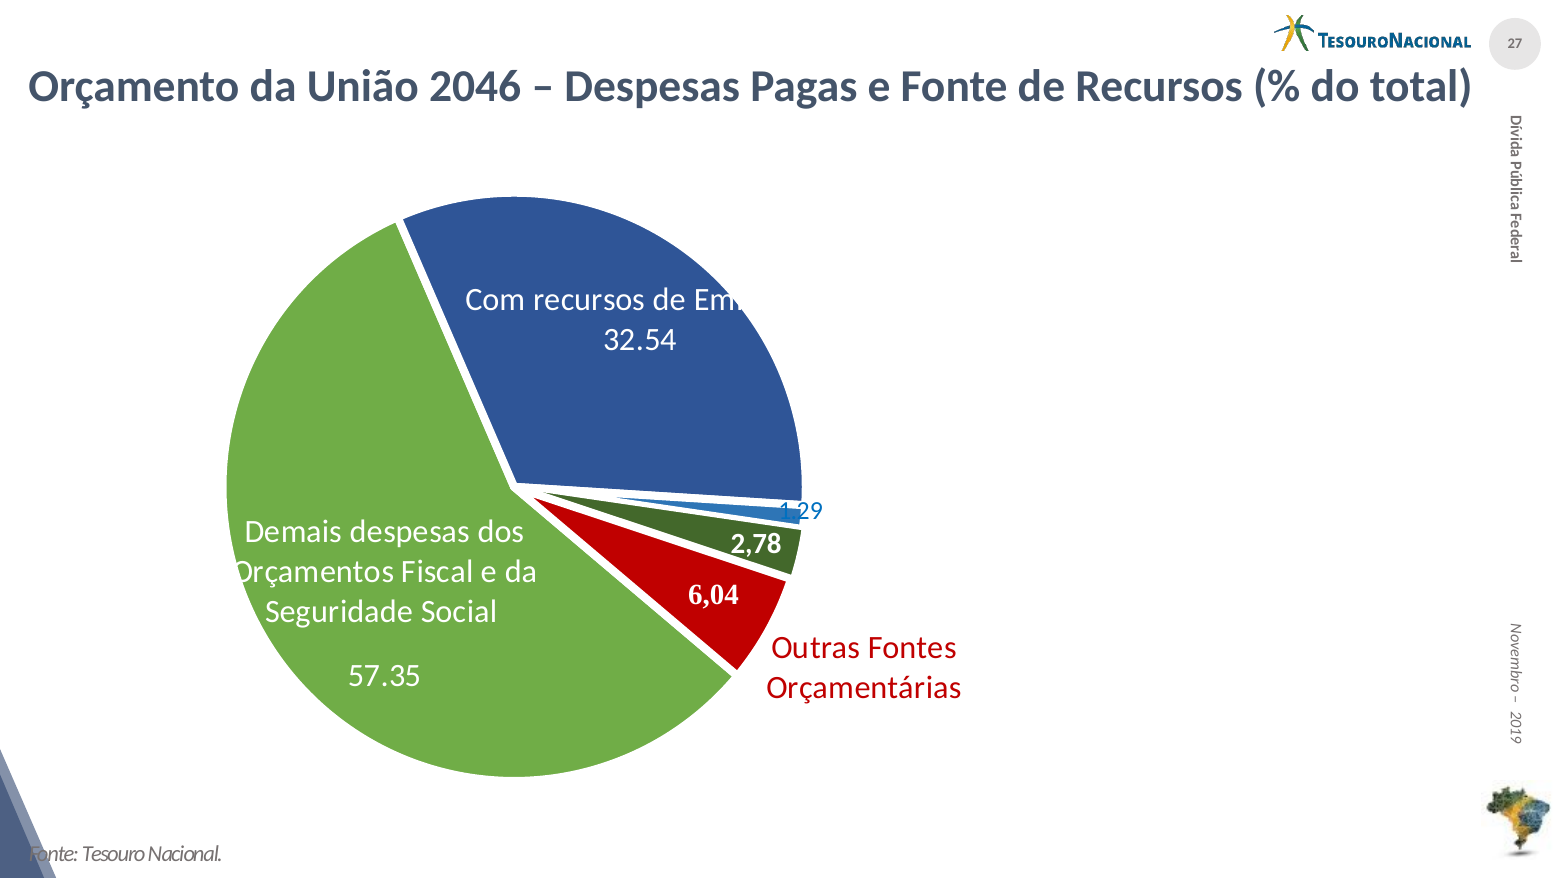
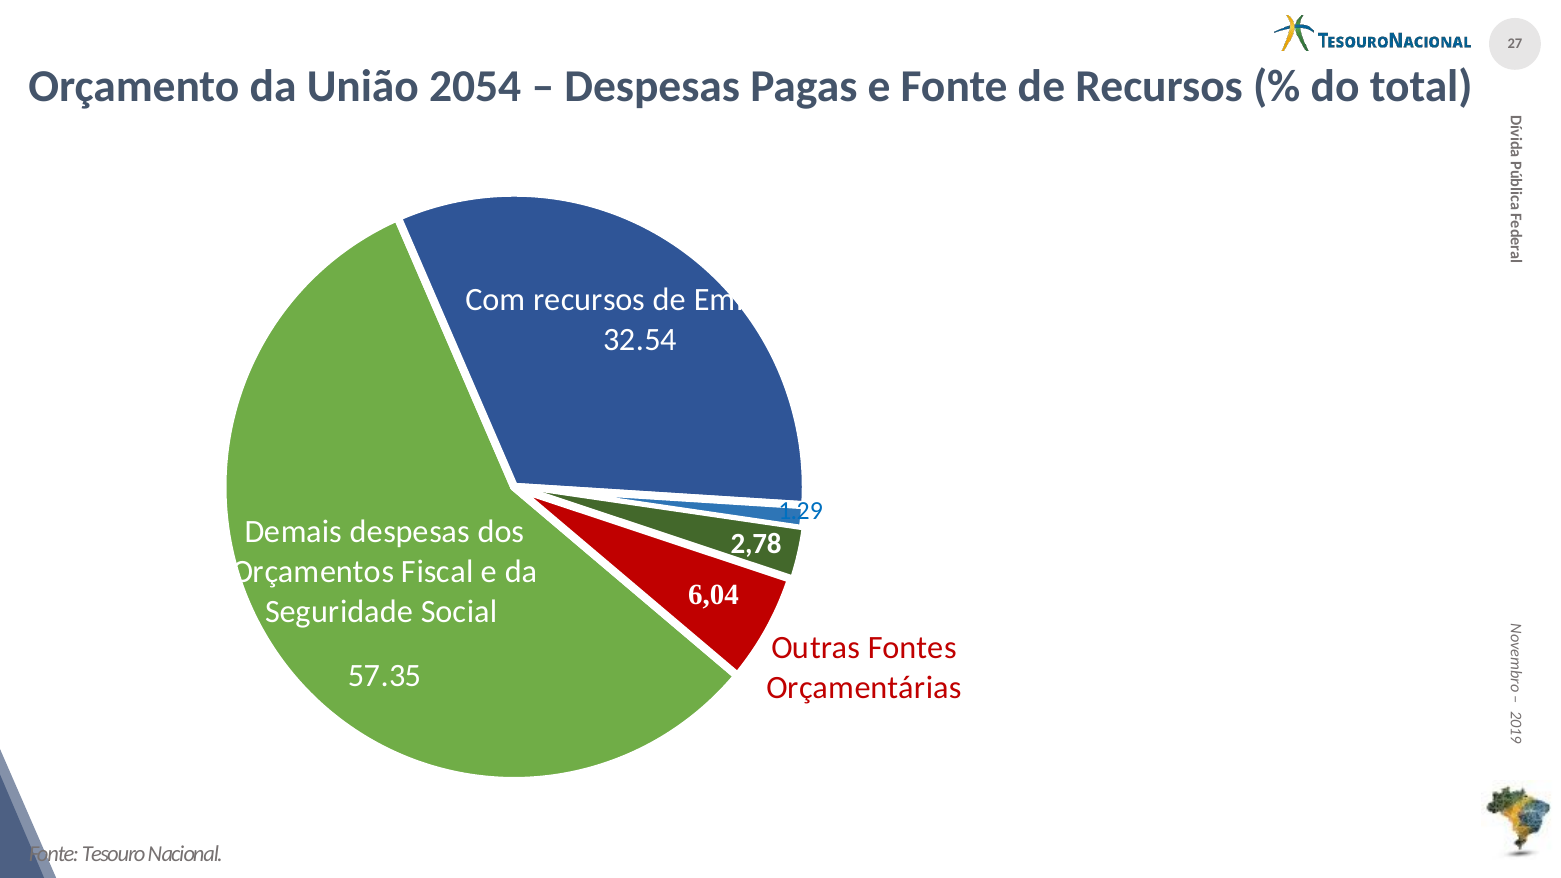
2046: 2046 -> 2054 (475, 86)
